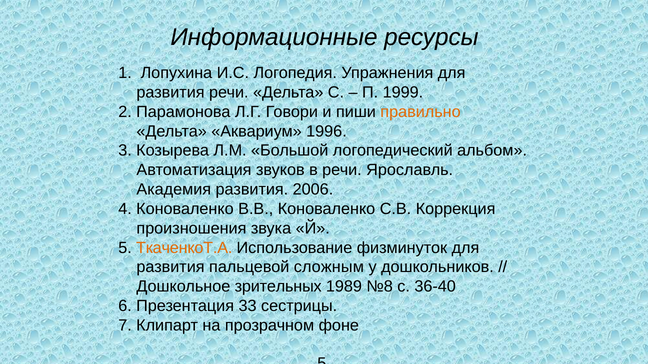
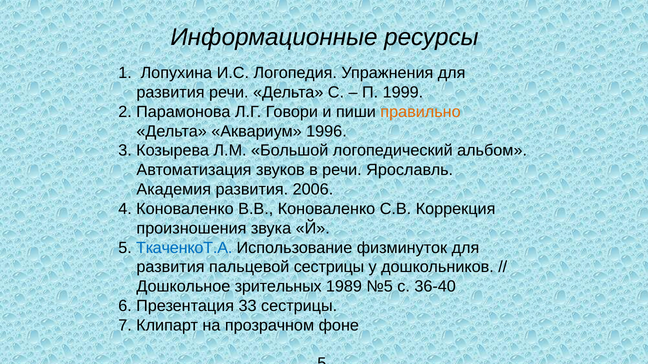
ТкаченкоТ.А colour: orange -> blue (184, 248)
пальцевой сложным: сложным -> сестрицы (329, 267)
№8: №8 -> №5 (380, 287)
